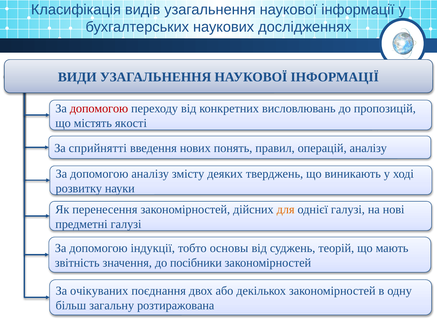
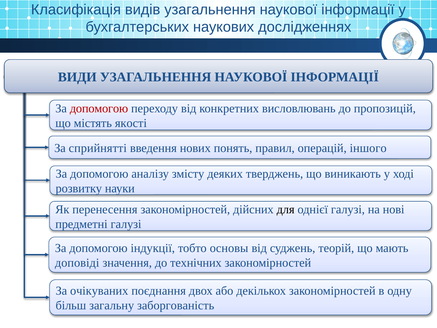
операцій аналізу: аналізу -> іншого (368, 148)
для colour: orange -> black (286, 209)
звітність: звітність -> доповіді (77, 263)
посібники: посібники -> технічних (196, 263)
розтиражована: розтиражована -> заборгованість (176, 305)
